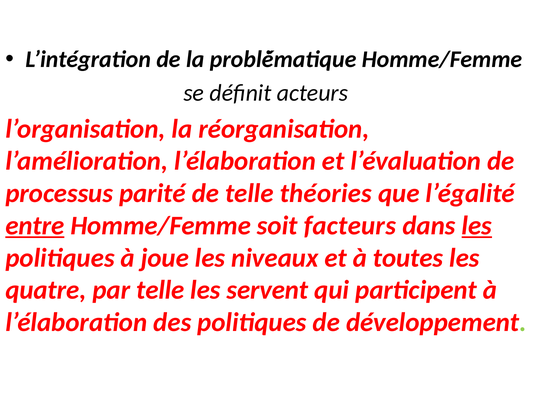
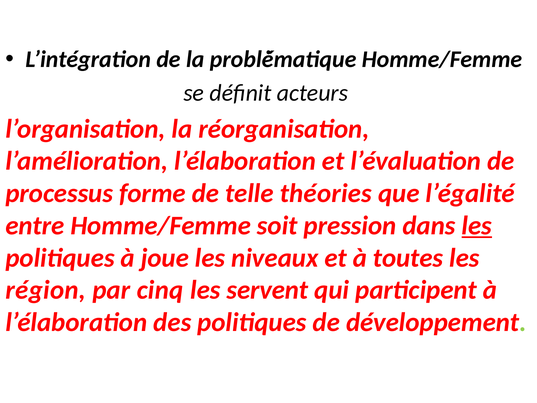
parité: parité -> forme (152, 193)
entre underline: present -> none (35, 225)
facteurs: facteurs -> pression (350, 225)
quatre: quatre -> région (46, 290)
par telle: telle -> cinq (160, 290)
